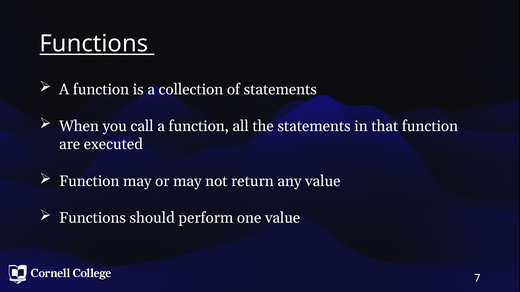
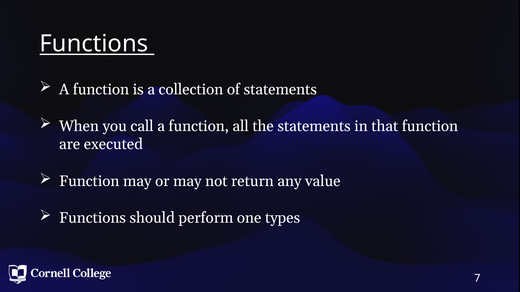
one value: value -> types (283, 218)
